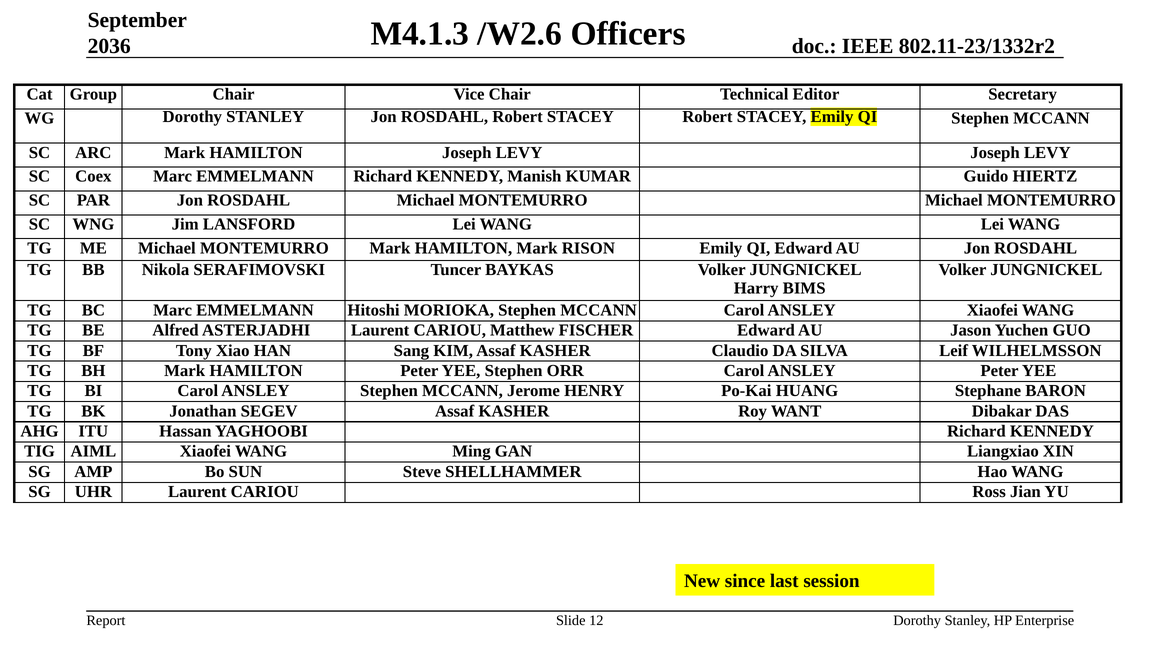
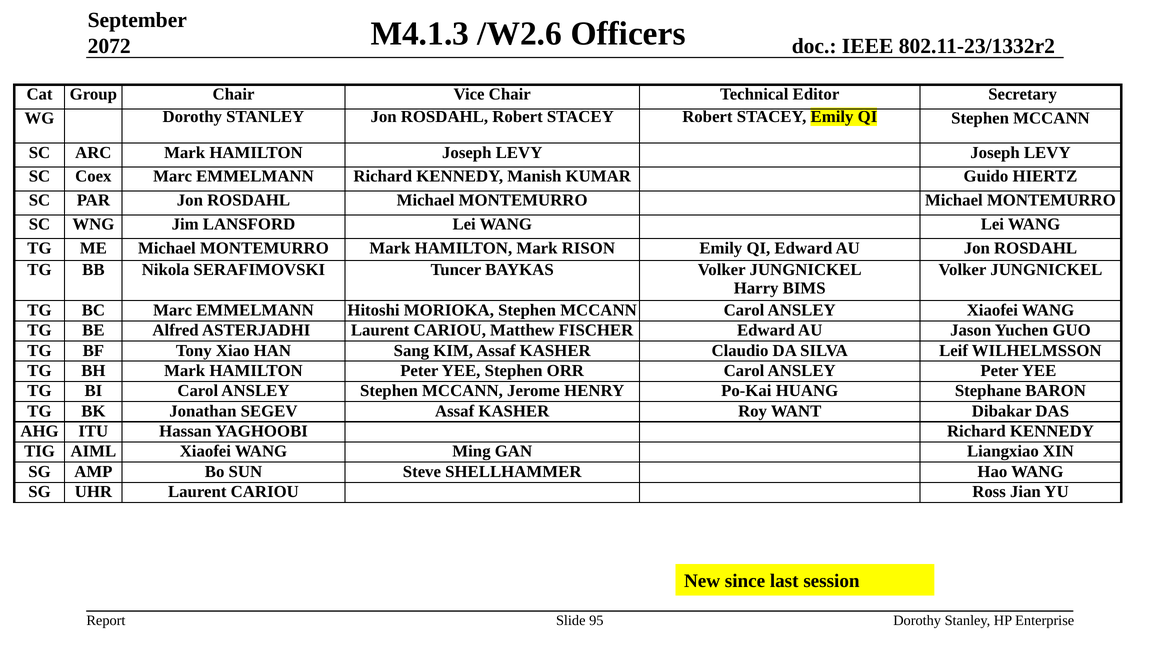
2036: 2036 -> 2072 (109, 46)
12: 12 -> 95 (596, 620)
